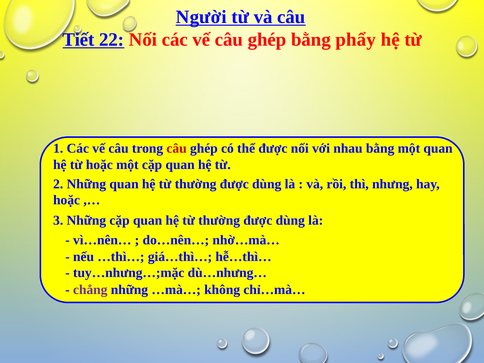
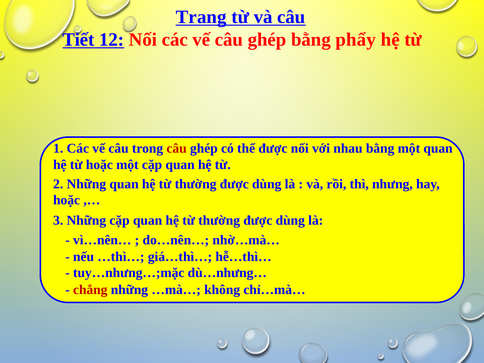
Người: Người -> Trang (201, 17)
22: 22 -> 12 (112, 40)
chẳng colour: purple -> red (90, 290)
